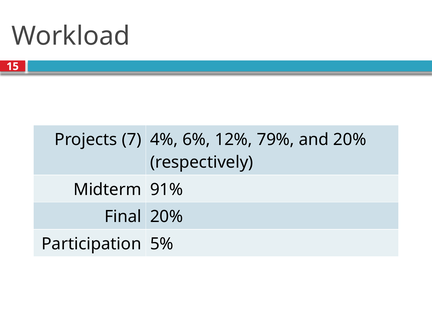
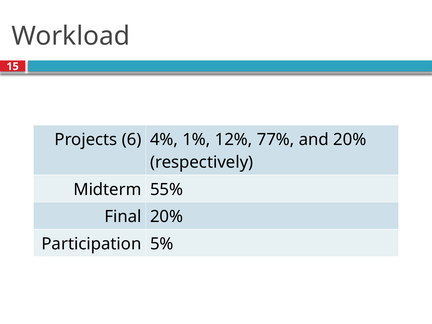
7: 7 -> 6 (132, 140)
6%: 6% -> 1% (196, 140)
79%: 79% -> 77% (276, 140)
91%: 91% -> 55% (167, 190)
